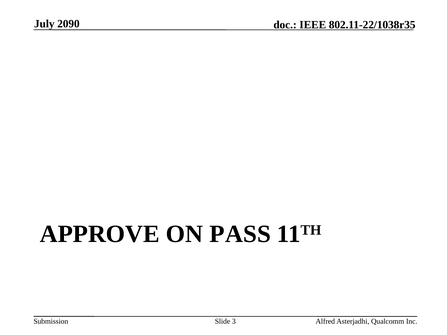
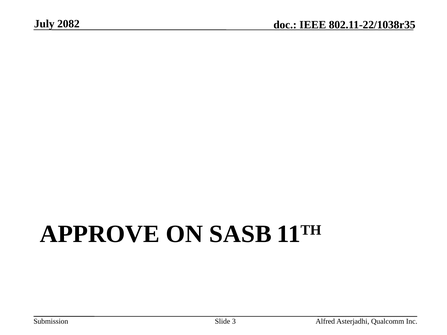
2090: 2090 -> 2082 (68, 24)
PASS: PASS -> SASB (240, 234)
